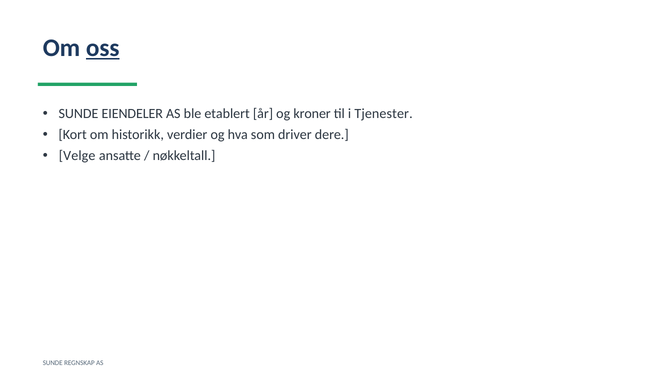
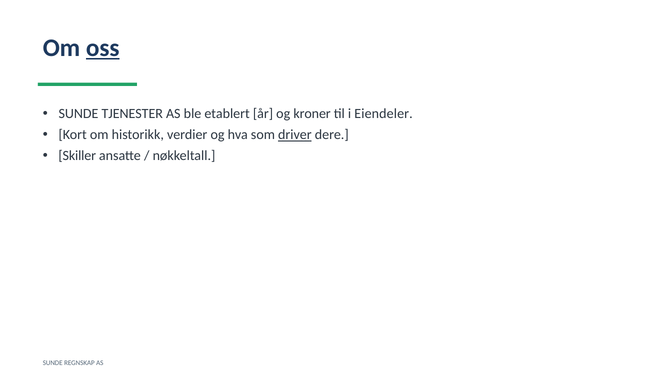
EIENDELER: EIENDELER -> TJENESTER (132, 114)
Tjenester: Tjenester -> Eiendeler (384, 114)
driver underline: none -> present (295, 135)
Velge: Velge -> Skiller (77, 156)
